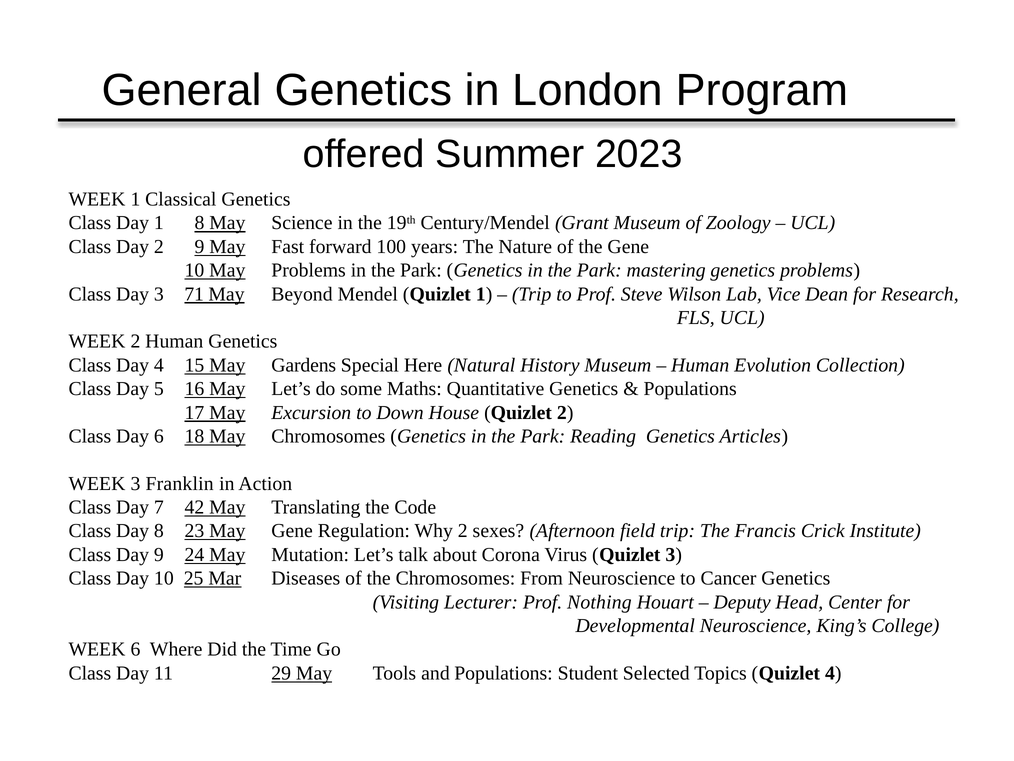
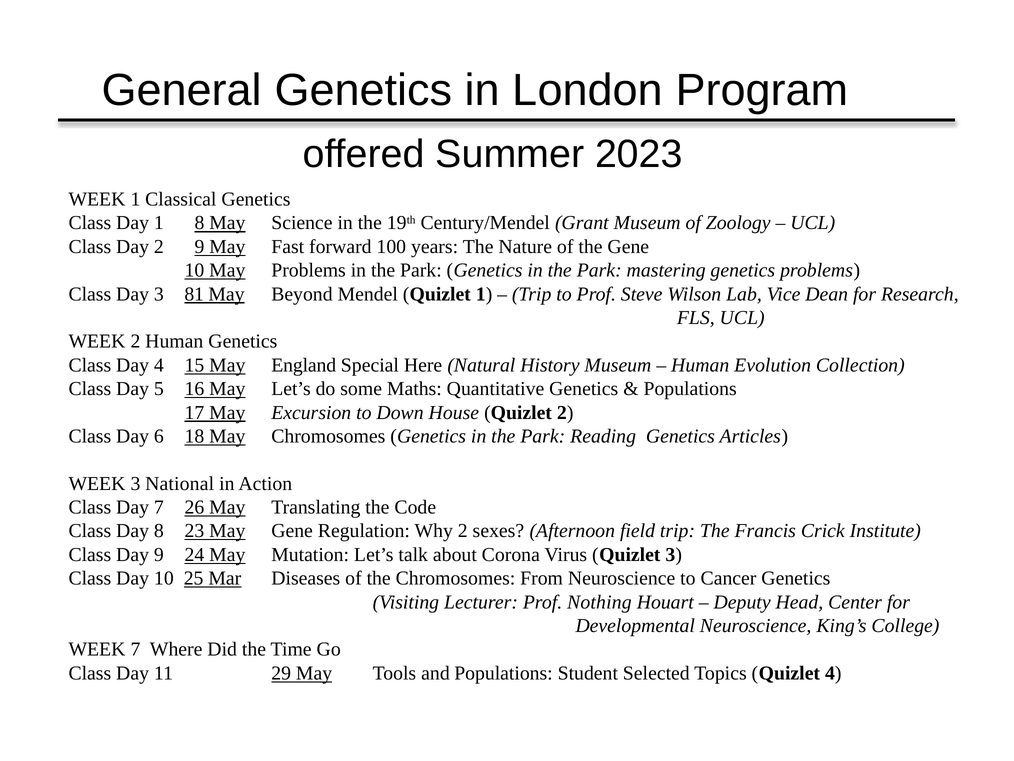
71: 71 -> 81 (194, 294)
Gardens: Gardens -> England (304, 365)
Franklin: Franklin -> National (180, 483)
42: 42 -> 26 (194, 507)
WEEK 6: 6 -> 7 (135, 649)
